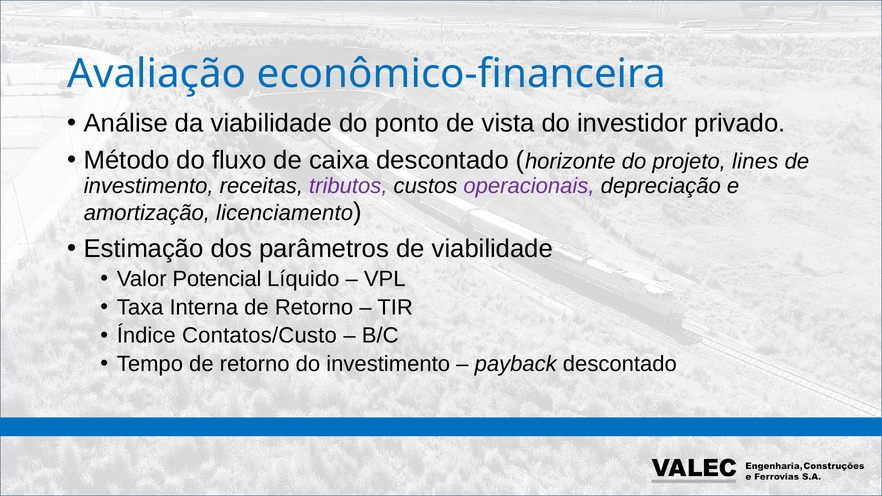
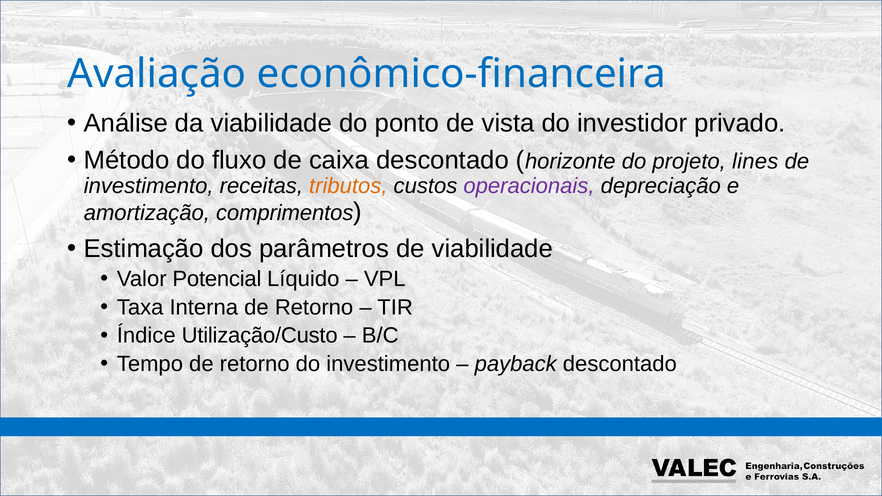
tributos colour: purple -> orange (348, 186)
licenciamento: licenciamento -> comprimentos (285, 213)
Contatos/Custo: Contatos/Custo -> Utilização/Custo (260, 336)
